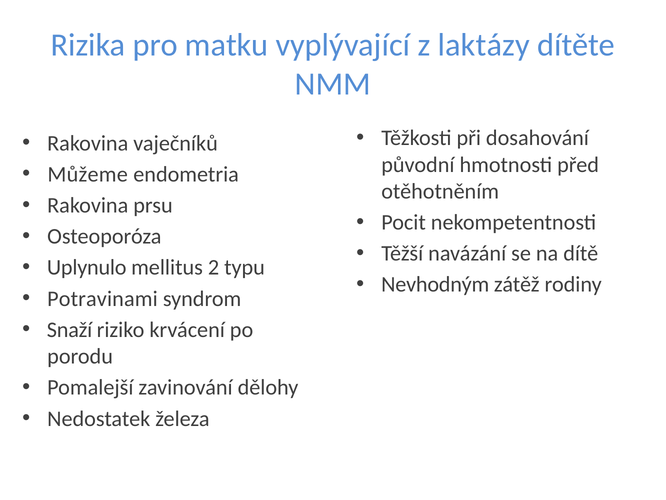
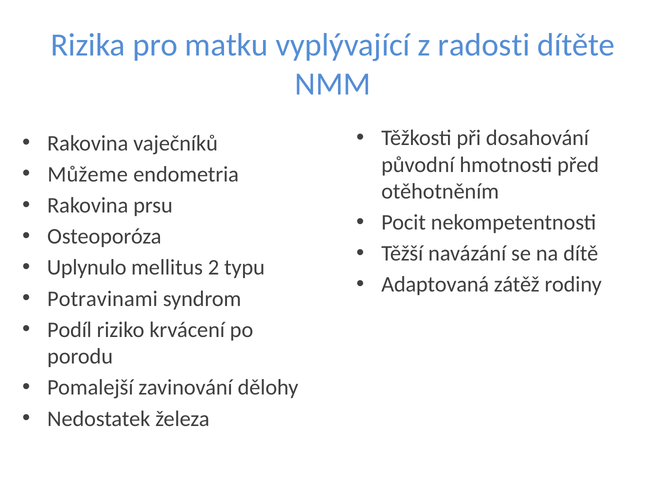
laktázy: laktázy -> radosti (484, 45)
Nevhodným: Nevhodným -> Adaptovaná (435, 284)
Snaží: Snaží -> Podíl (70, 330)
